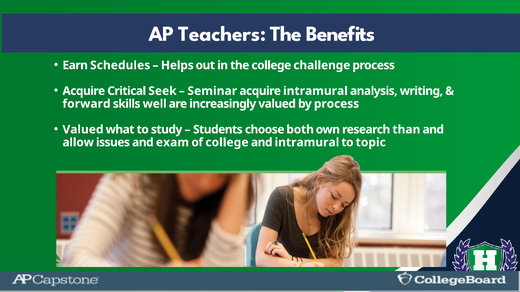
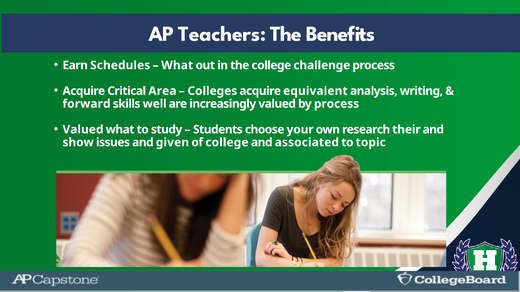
Helps: Helps -> What (177, 65)
Seek: Seek -> Area (162, 91)
Seminar: Seminar -> Colleges (212, 91)
acquire intramural: intramural -> equivalent (315, 91)
both: both -> your (300, 130)
than: than -> their (406, 130)
allow: allow -> show (78, 143)
exam: exam -> given (172, 143)
and intramural: intramural -> associated (307, 143)
